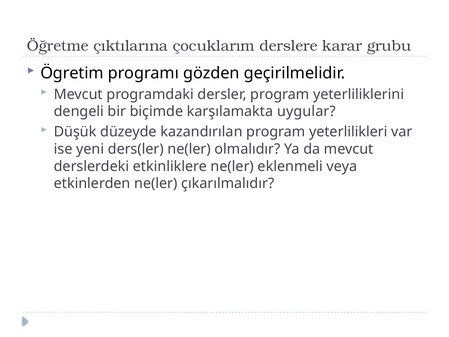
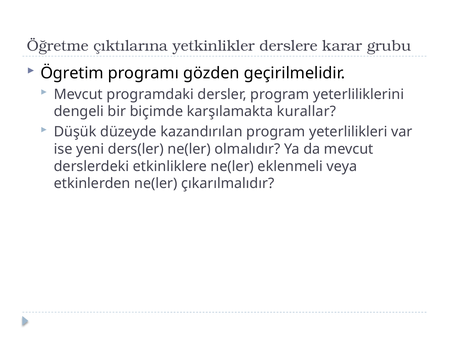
çocuklarım: çocuklarım -> yetkinlikler (214, 46)
uygular: uygular -> kurallar (307, 111)
